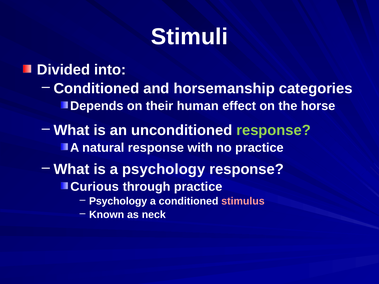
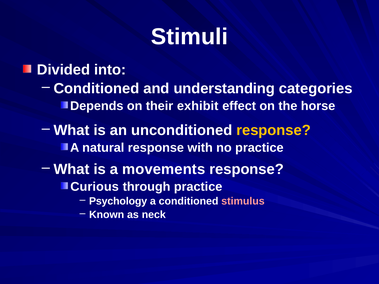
horsemanship: horsemanship -> understanding (224, 89)
human: human -> exhibit (198, 106)
response colour: light green -> yellow (274, 130)
a psychology: psychology -> movements (164, 170)
